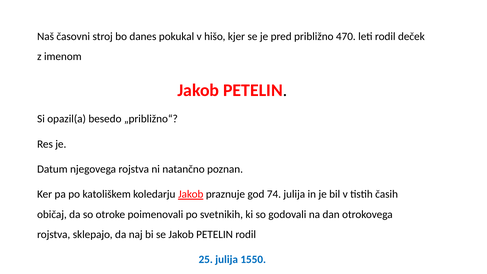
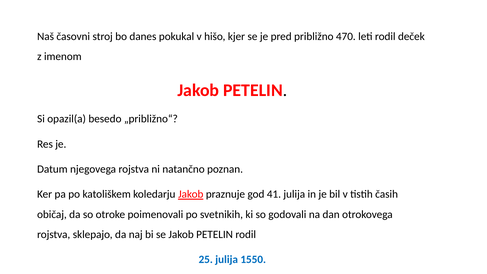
74: 74 -> 41 (274, 194)
